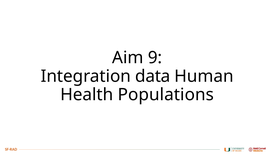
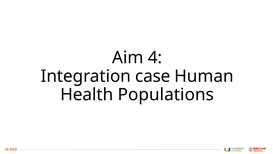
9: 9 -> 4 (155, 58)
data: data -> case (153, 76)
